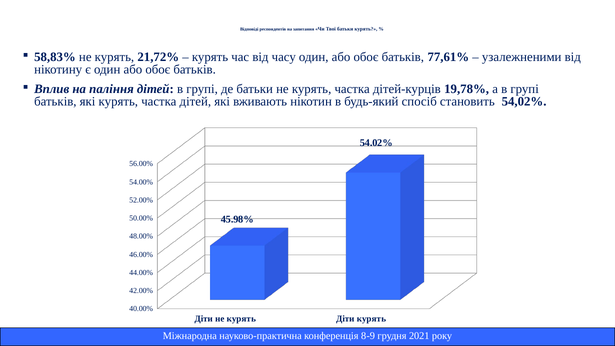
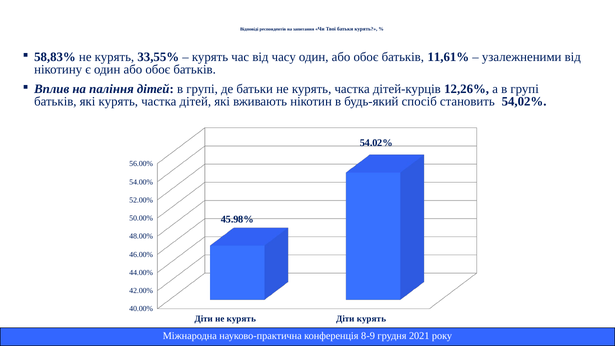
21,72%: 21,72% -> 33,55% (158, 57)
77,61%: 77,61% -> 11,61% (448, 57)
19,78%: 19,78% -> 12,26% (467, 89)
